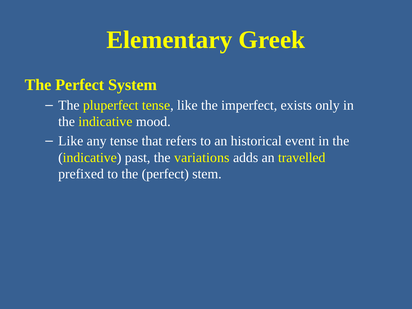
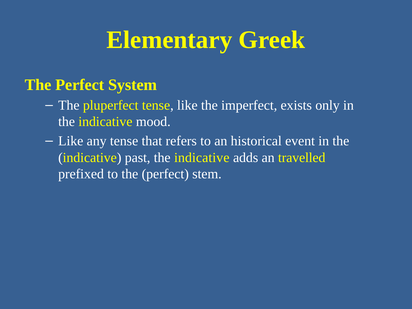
past the variations: variations -> indicative (202, 157)
